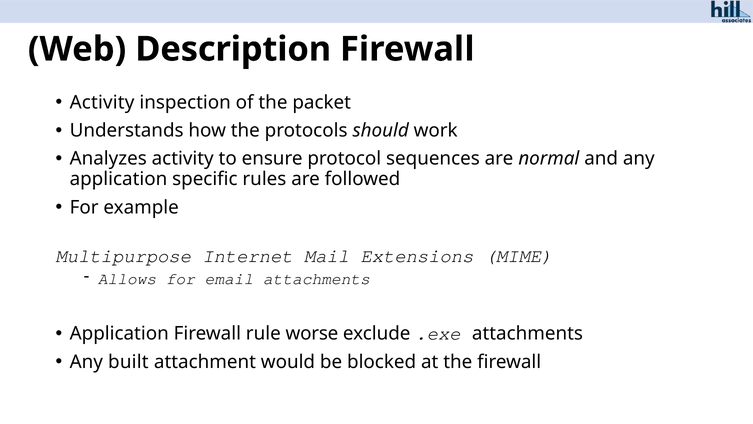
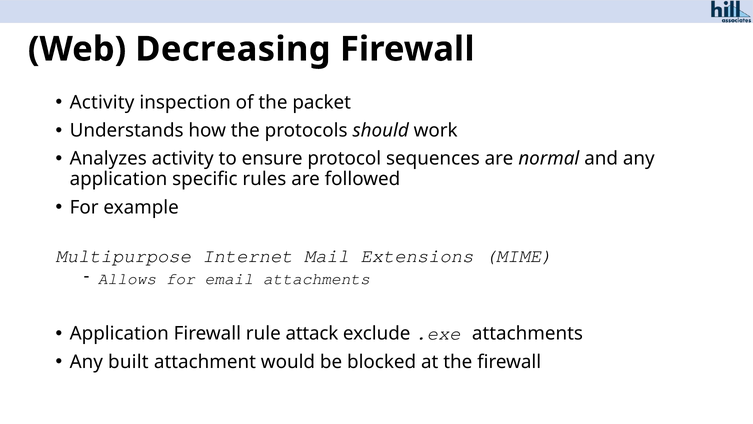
Description: Description -> Decreasing (233, 49)
worse: worse -> attack (312, 333)
